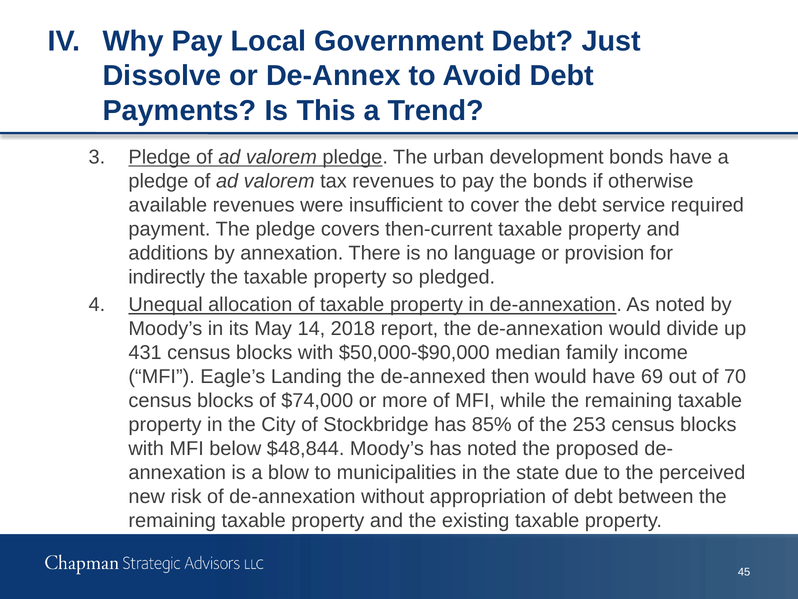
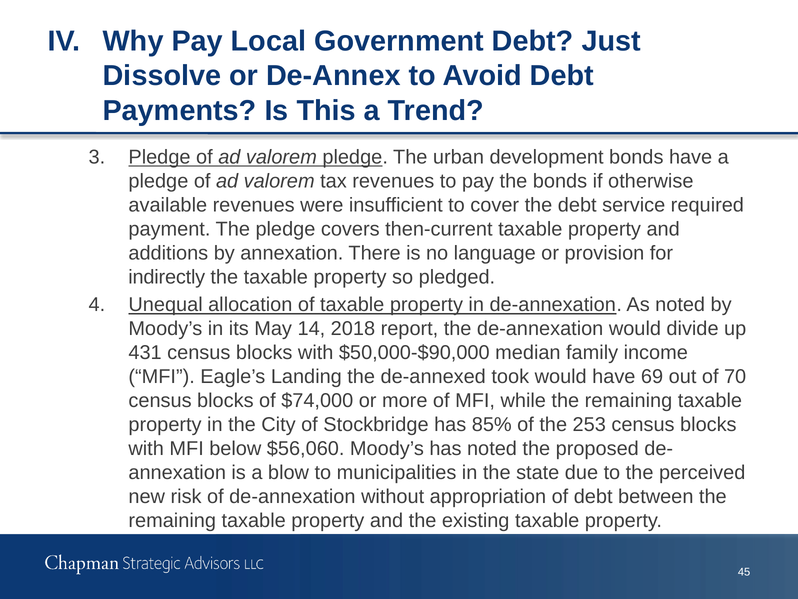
then: then -> took (510, 376)
$48,844: $48,844 -> $56,060 (306, 448)
